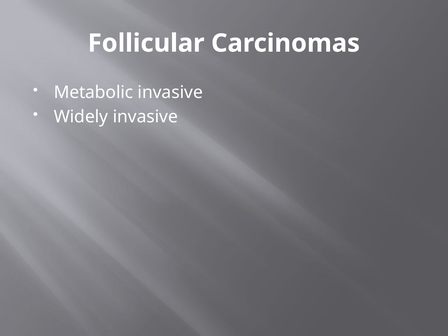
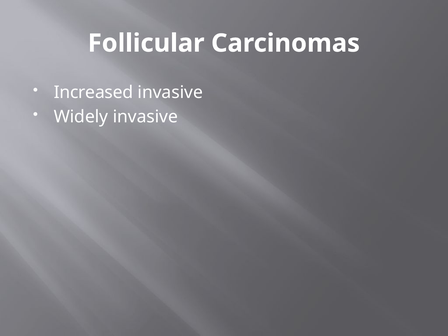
Metabolic: Metabolic -> Increased (93, 92)
